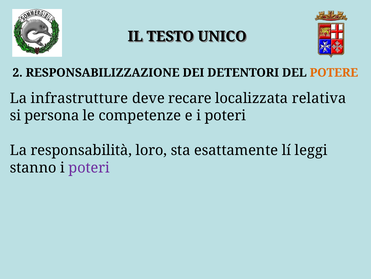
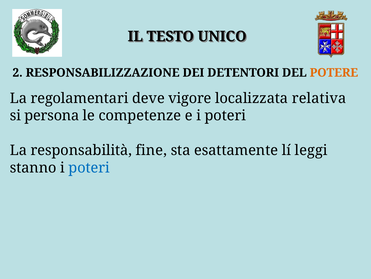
infrastrutture: infrastrutture -> regolamentari (80, 98)
recare: recare -> vigore (190, 98)
loro: loro -> fine (151, 150)
poteri colour: purple -> blue (89, 167)
